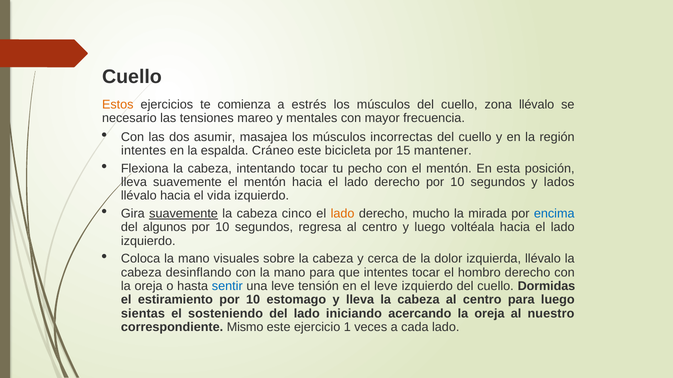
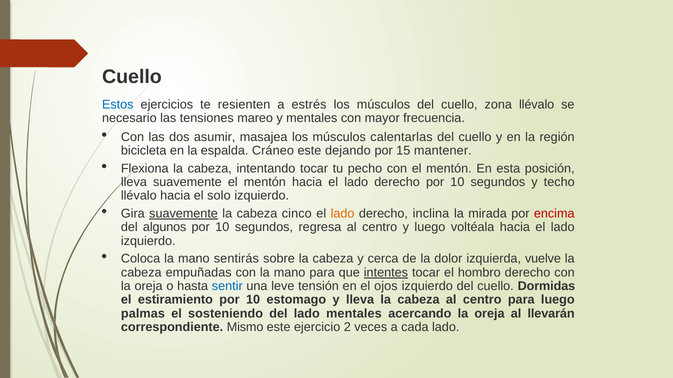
Estos colour: orange -> blue (118, 105)
comienza: comienza -> resienten (244, 105)
incorrectas: incorrectas -> calentarlas (401, 137)
intentes: intentes -> bicicleta (144, 151)
bicicleta: bicicleta -> dejando (348, 151)
lados: lados -> techo (559, 182)
vida: vida -> solo (219, 196)
mucho: mucho -> inclina (431, 214)
encima colour: blue -> red (554, 214)
visuales: visuales -> sentirás (236, 259)
izquierda llévalo: llévalo -> vuelve (543, 259)
desinflando: desinflando -> empuñadas (199, 273)
intentes underline: none -> present (386, 273)
el leve: leve -> ojos (386, 287)
sientas: sientas -> palmas (143, 314)
lado iniciando: iniciando -> mentales (354, 314)
nuestro: nuestro -> llevarán (551, 314)
1: 1 -> 2 (347, 328)
